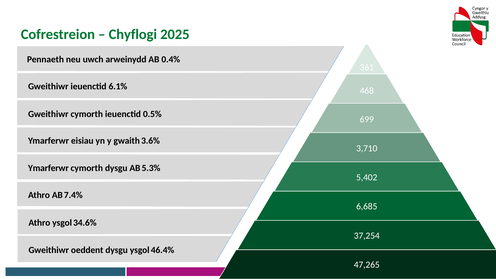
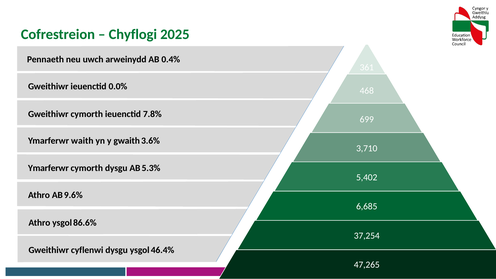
6.1%: 6.1% -> 0.0% (118, 87)
0.5%: 0.5% -> 7.8% (152, 114)
eisiau: eisiau -> waith (82, 141)
7.4%: 7.4% -> 9.6% (73, 195)
34.6%: 34.6% -> 86.6% (85, 223)
oeddent: oeddent -> cyflenwi (87, 250)
